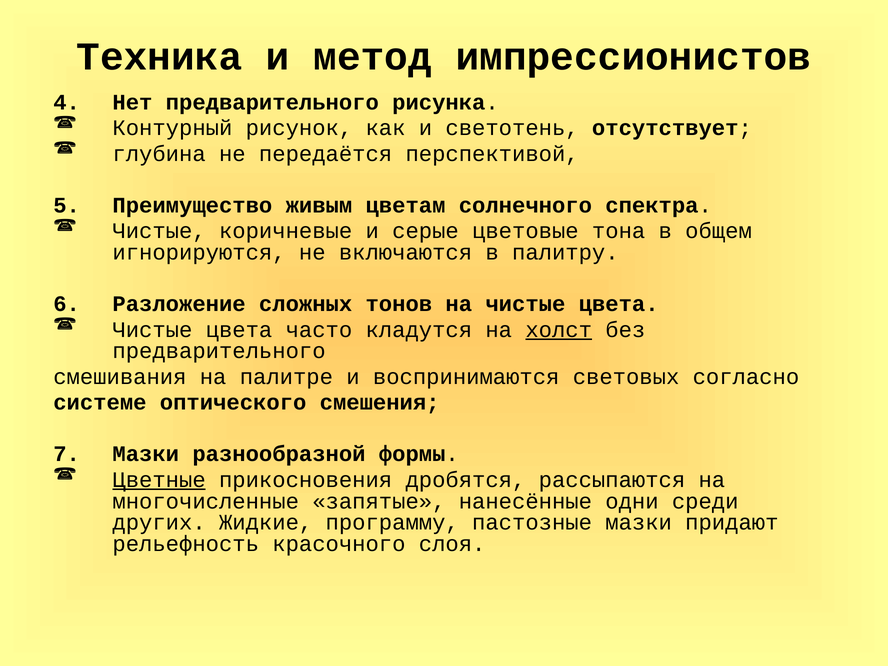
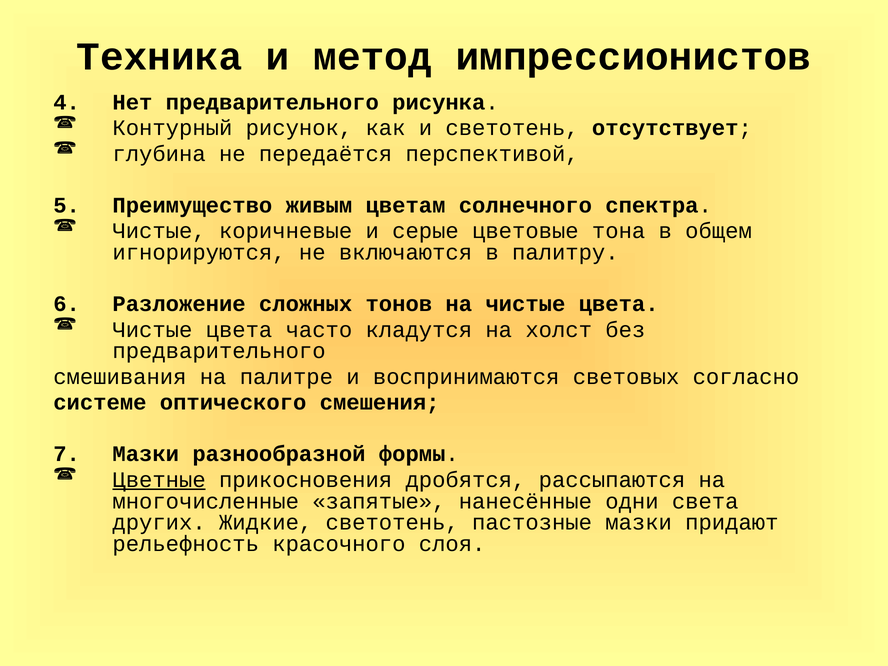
холст underline: present -> none (559, 330)
среди: среди -> света (705, 501)
Жидкие программу: программу -> светотень (392, 523)
